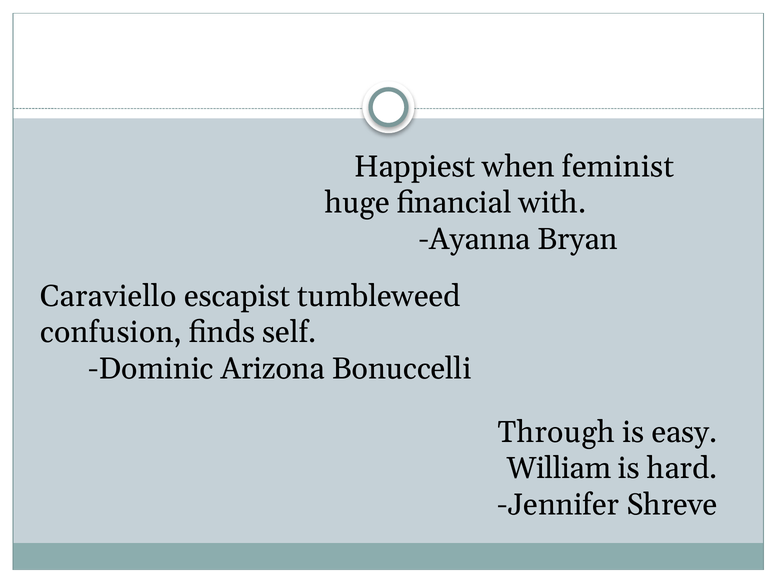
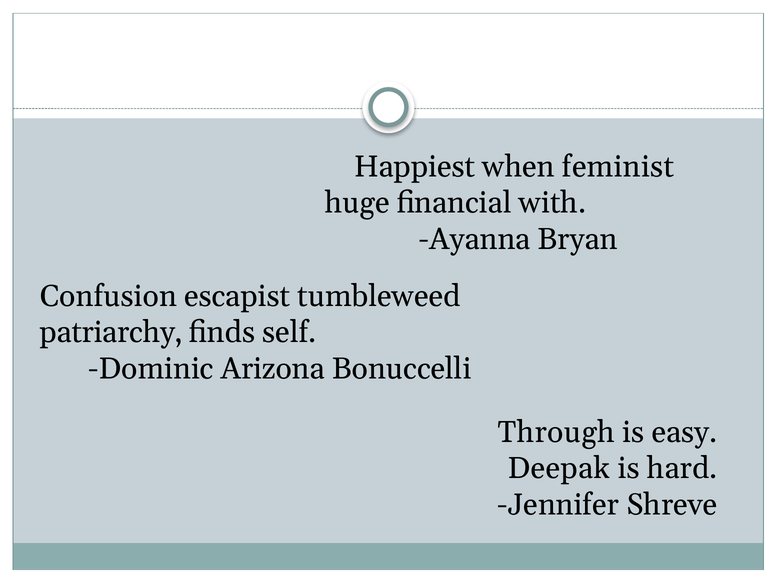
Caraviello: Caraviello -> Confusion (108, 296)
confusion: confusion -> patriarchy (111, 332)
William: William -> Deepak (559, 468)
